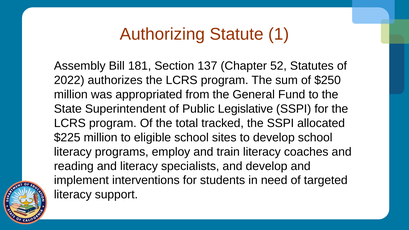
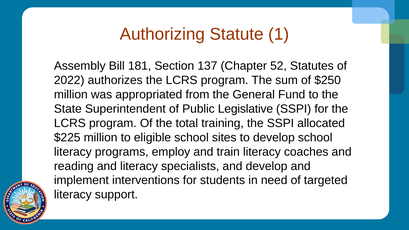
tracked: tracked -> training (223, 123)
